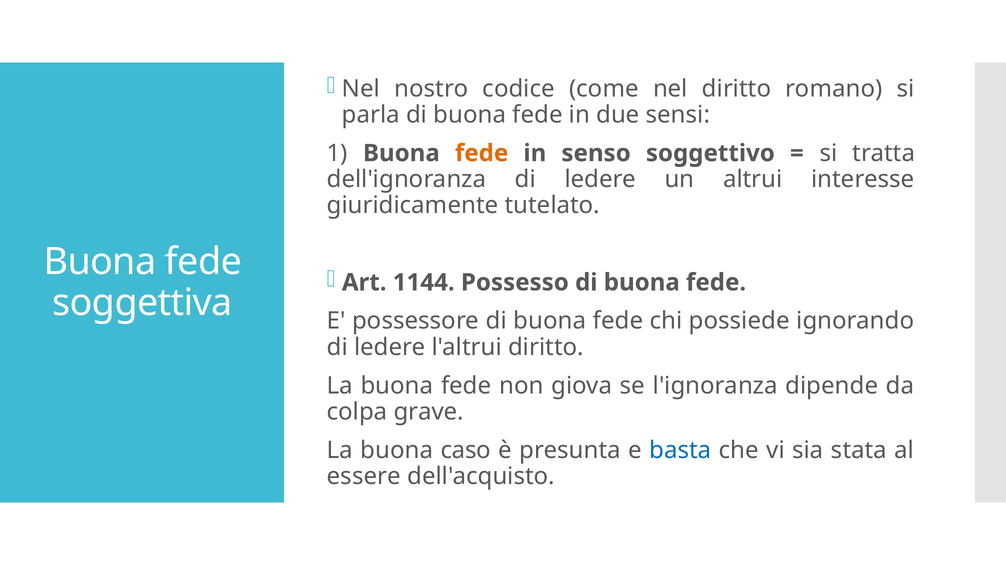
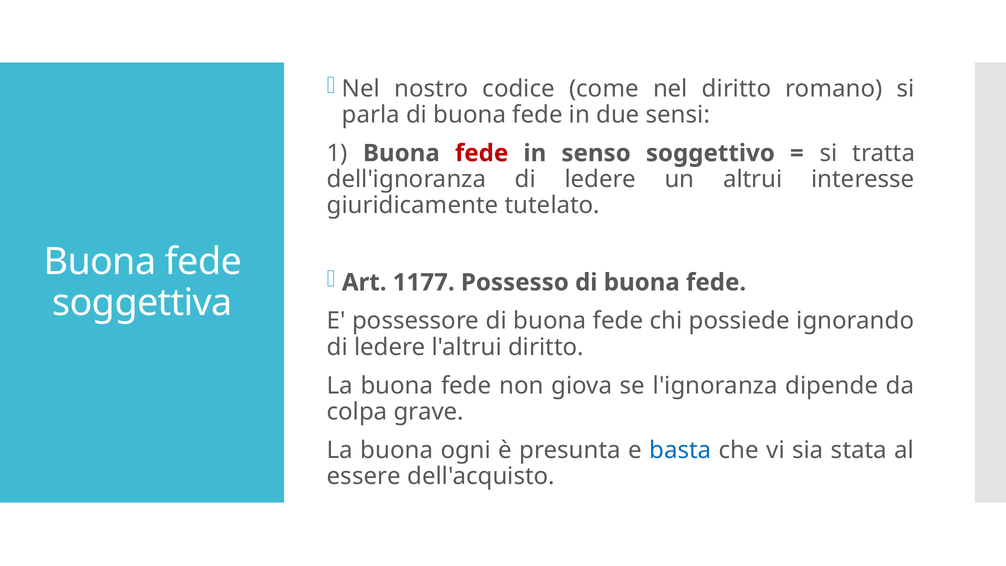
fede colour: orange -> red (482, 153)
1144: 1144 -> 1177 (424, 282)
caso: caso -> ogni (466, 450)
